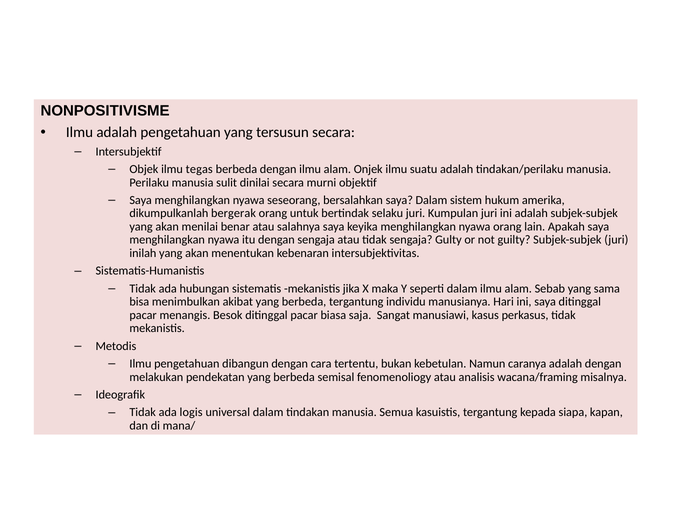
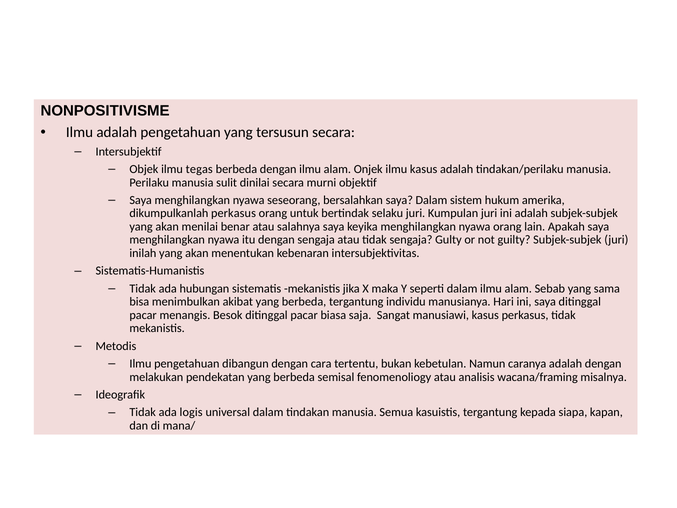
ilmu suatu: suatu -> kasus (424, 169)
dikumpulkanlah bergerak: bergerak -> perkasus (233, 213)
